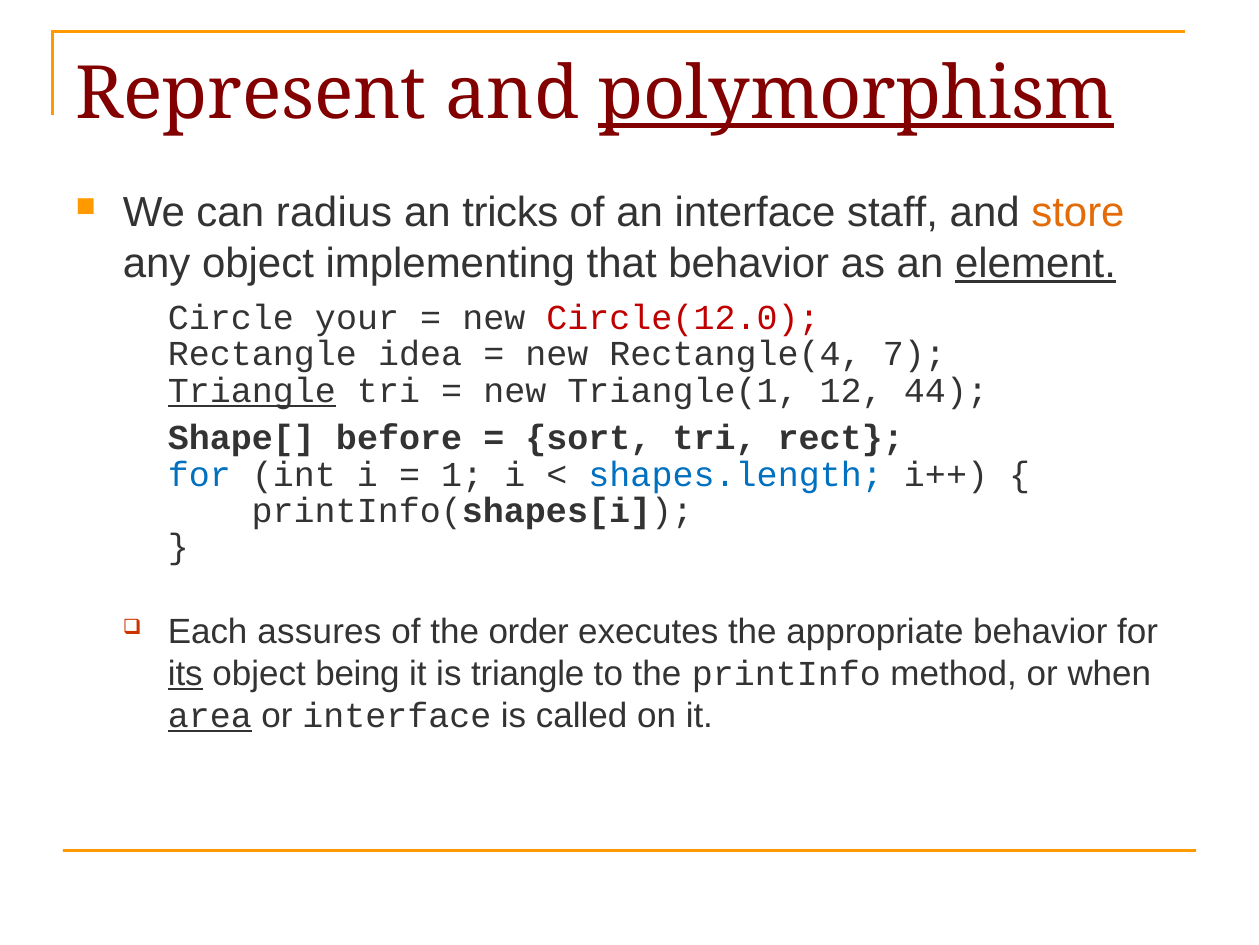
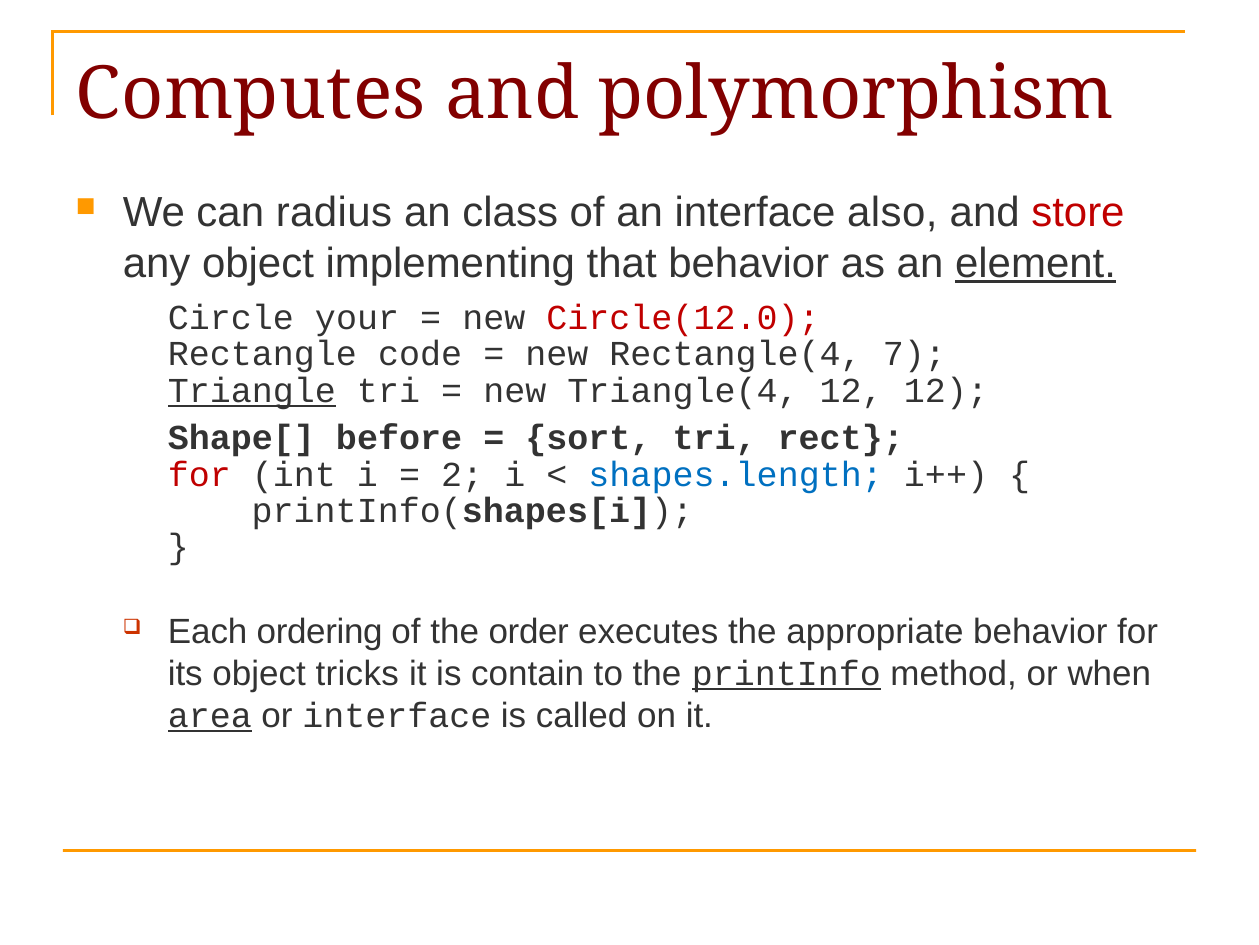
Represent: Represent -> Computes (251, 94)
polymorphism underline: present -> none (856, 94)
tricks: tricks -> class (510, 213)
staff: staff -> also (892, 213)
store colour: orange -> red (1078, 213)
idea: idea -> code (420, 354)
Triangle(1: Triangle(1 -> Triangle(4 (683, 390)
12 44: 44 -> 12 (946, 390)
for colour: blue -> red (199, 474)
1: 1 -> 2 (462, 474)
assures: assures -> ordering (320, 631)
its underline: present -> none (185, 673)
being: being -> tricks (357, 673)
is triangle: triangle -> contain (528, 673)
printInfo underline: none -> present (786, 673)
